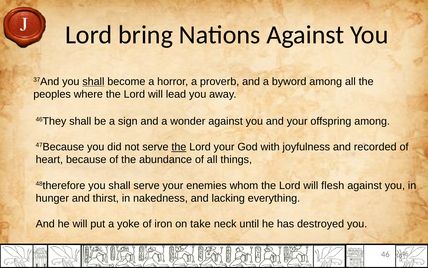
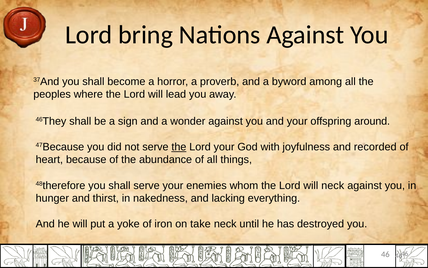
shall underline: present -> none (93, 81)
offspring among: among -> around (372, 121)
will flesh: flesh -> neck (333, 185)
